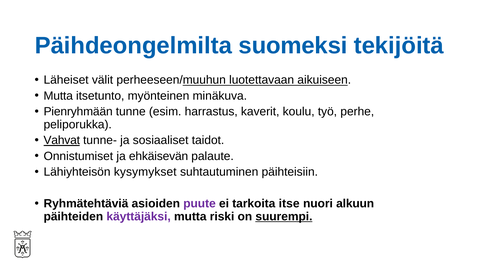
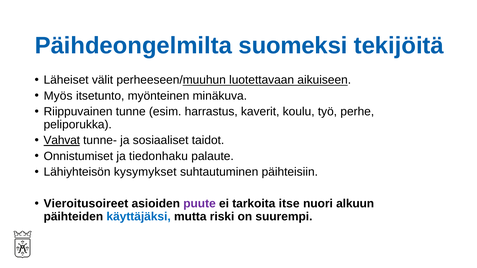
Mutta: Mutta -> Myös (58, 96)
Pienryhmään: Pienryhmään -> Riippuvainen (78, 112)
ehkäisevän: ehkäisevän -> tiedonhaku (158, 156)
Ryhmätehtäviä: Ryhmätehtäviä -> Vieroitusoireet (86, 204)
käyttäjäksi colour: purple -> blue (139, 217)
suurempi underline: present -> none (284, 217)
